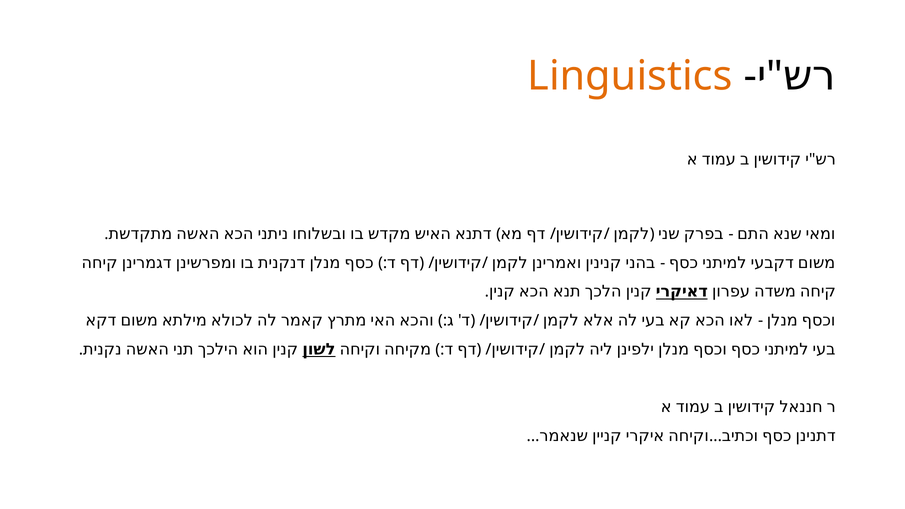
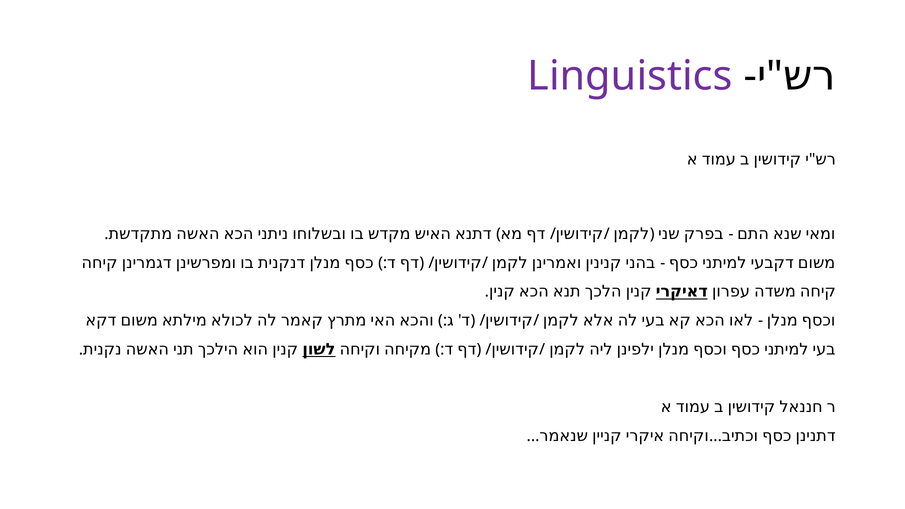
Linguistics colour: orange -> purple (630, 76)
